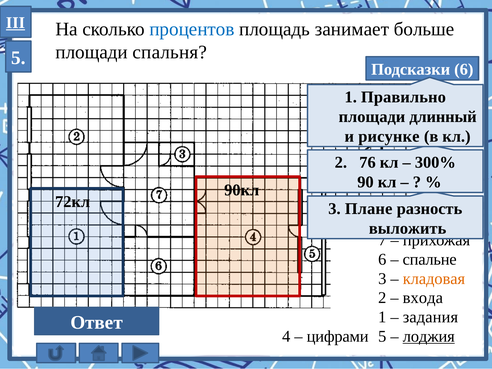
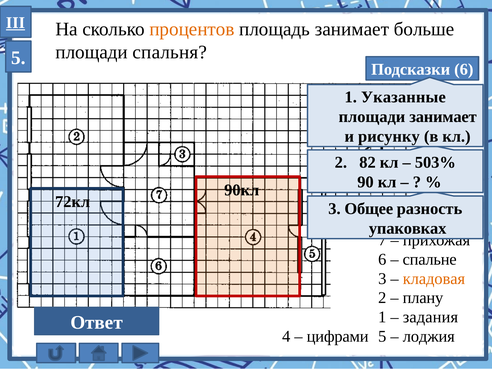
процентов colour: blue -> orange (192, 29)
Правильно: Правильно -> Указанные (403, 97)
площади длинный: длинный -> занимает (443, 117)
рисунке: рисунке -> рисунку (389, 136)
76: 76 -> 82 (368, 163)
300%: 300% -> 503% (435, 163)
Плане: Плане -> Общее (369, 209)
выложить: выложить -> упаковках (408, 228)
входа: входа -> плану (423, 298)
лоджия underline: present -> none (429, 336)
